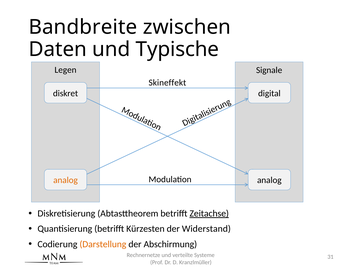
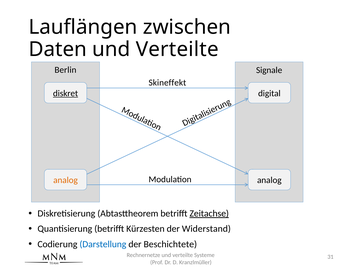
Bandbreite: Bandbreite -> Lauflängen (83, 27)
Typische: Typische -> Verteilte (177, 50)
Legen: Legen -> Berlin (65, 70)
diskret underline: none -> present (66, 93)
Darstellung colour: orange -> blue (103, 245)
Abschirmung: Abschirmung -> Beschichtete (170, 245)
